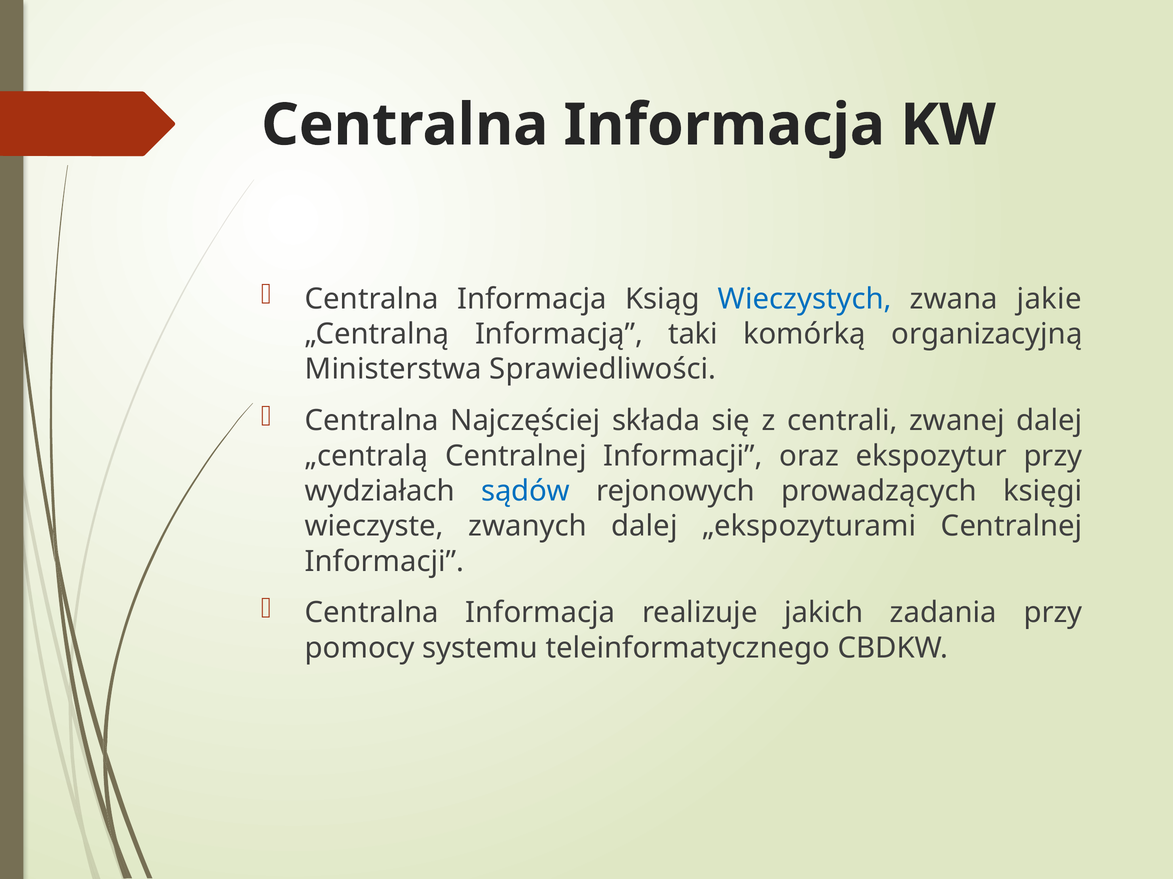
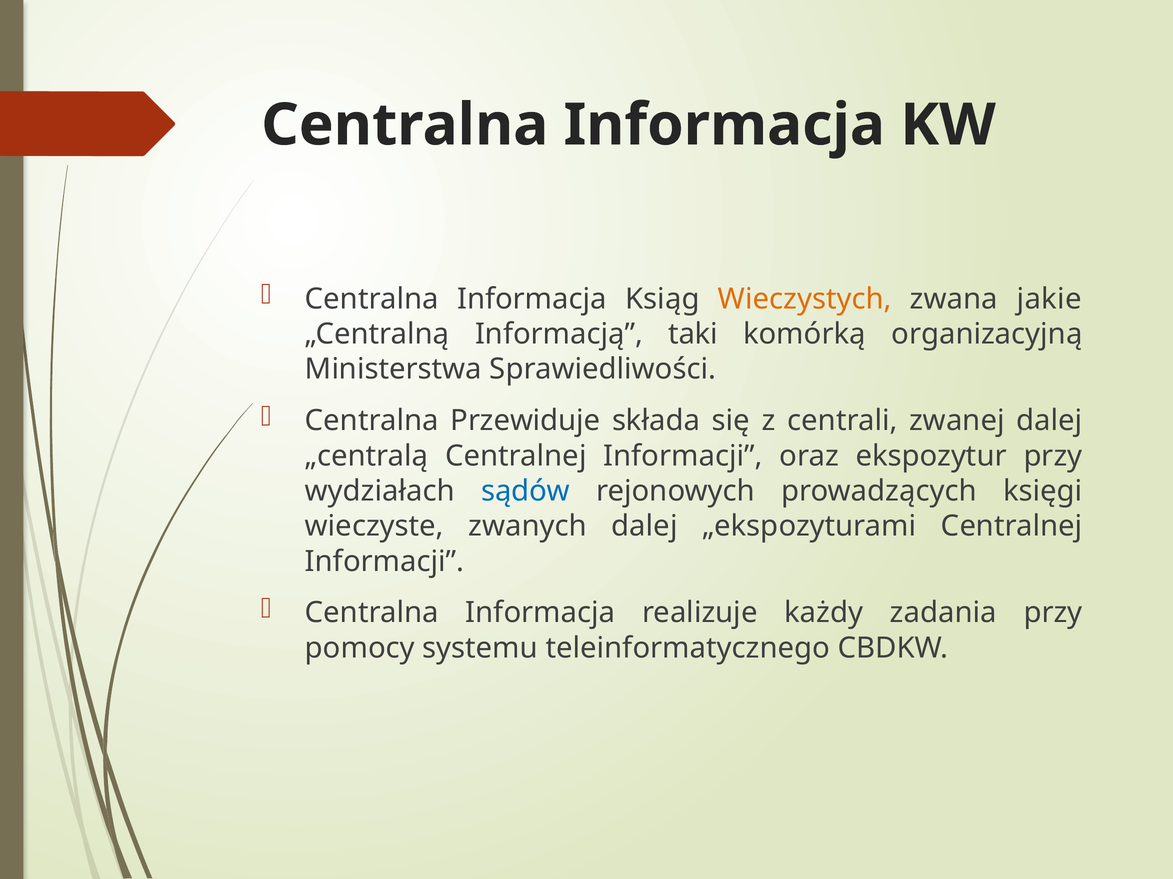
Wieczystych colour: blue -> orange (805, 299)
Najczęściej: Najczęściej -> Przewiduje (525, 421)
jakich: jakich -> każdy (824, 613)
